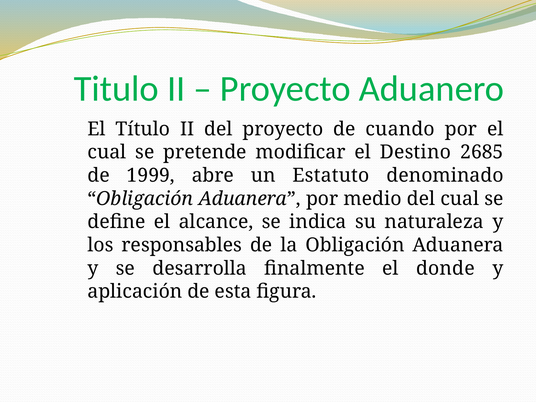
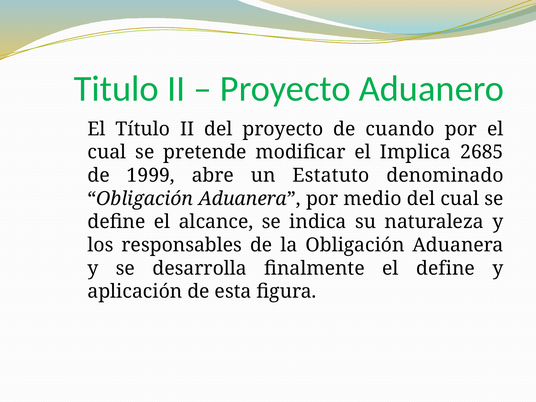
Destino: Destino -> Implica (415, 152)
el donde: donde -> define (446, 268)
